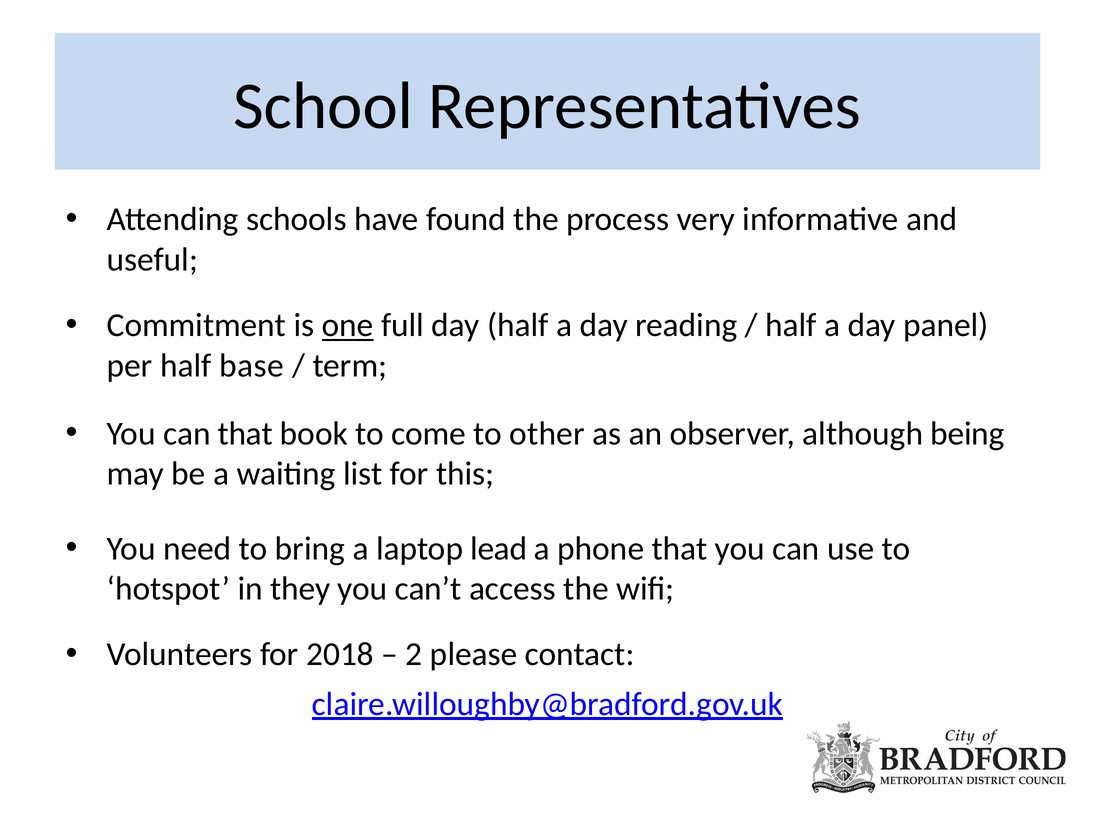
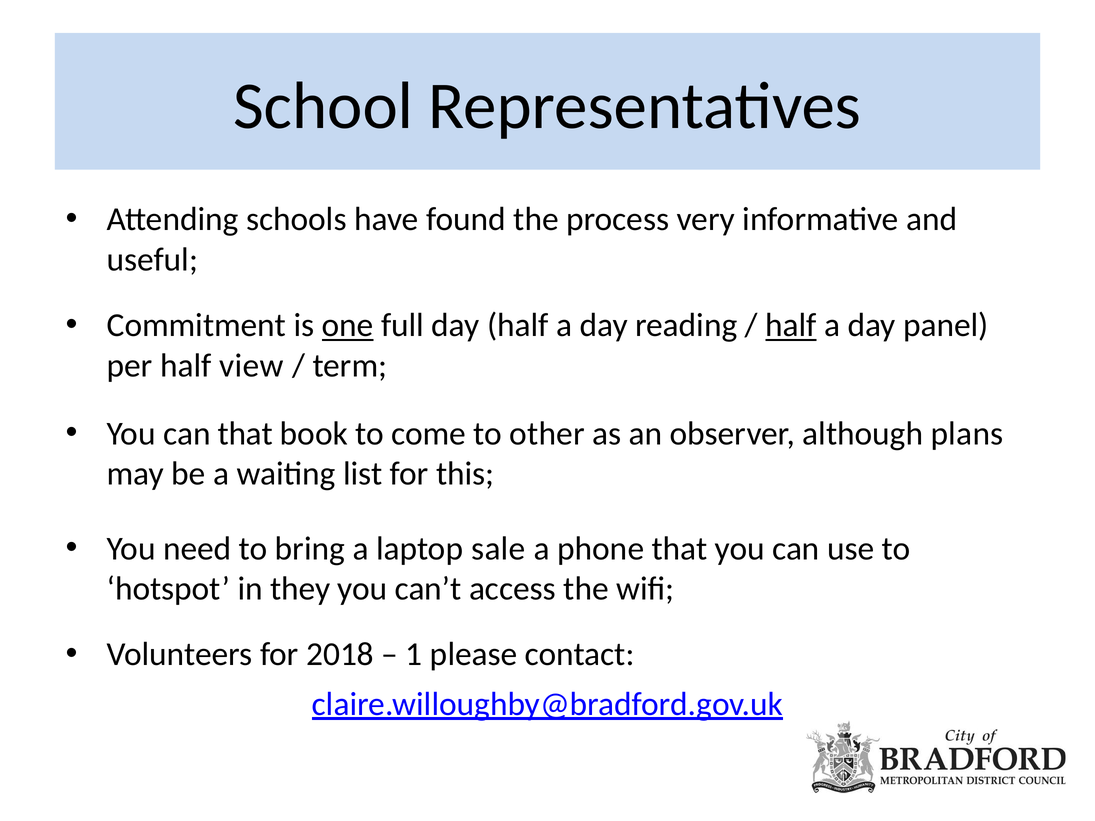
half underline: none -> present (791, 325)
base: base -> view (252, 366)
being: being -> plans (967, 434)
lead: lead -> sale (498, 549)
2: 2 -> 1 (414, 655)
